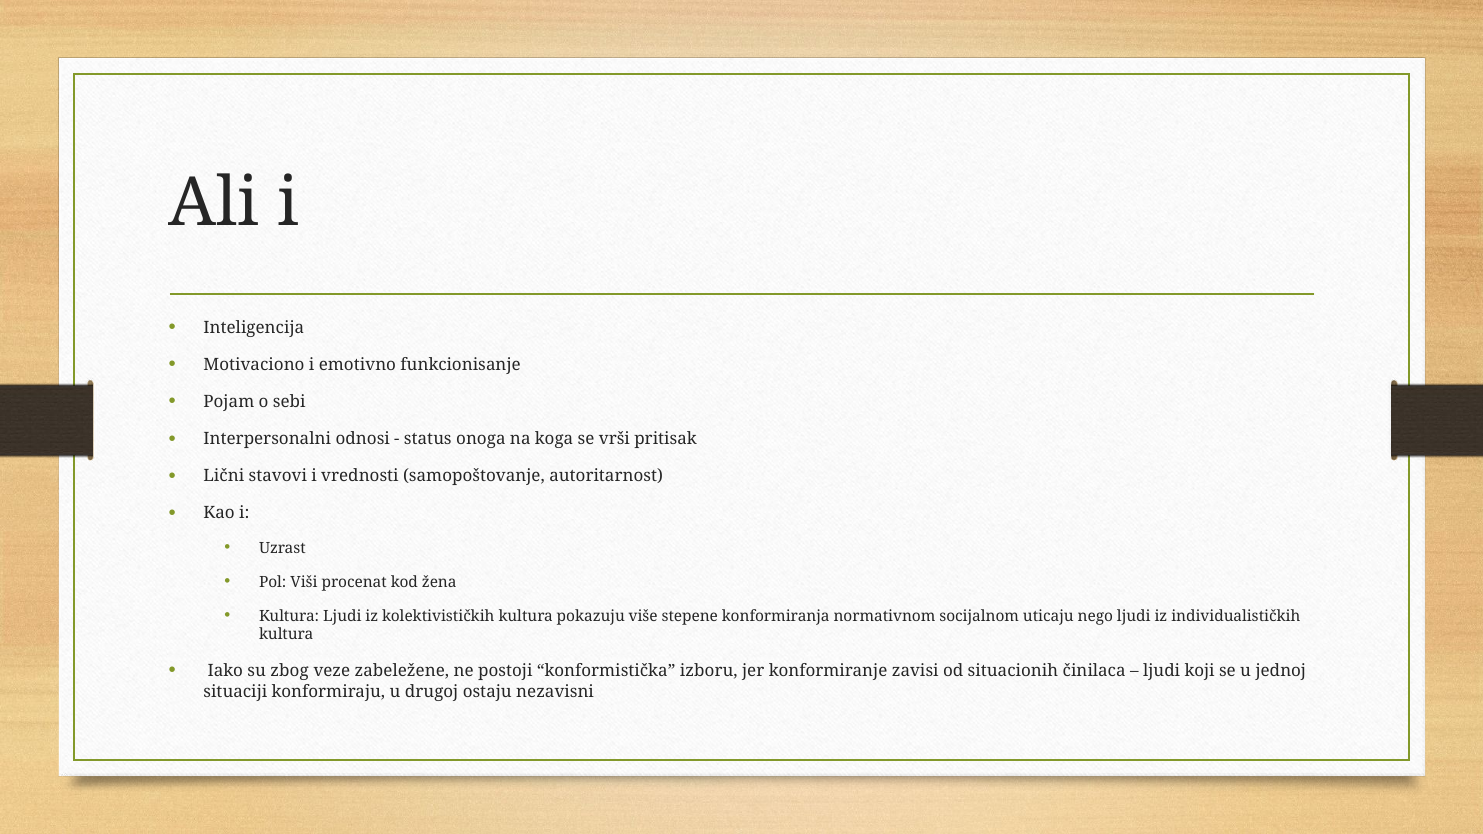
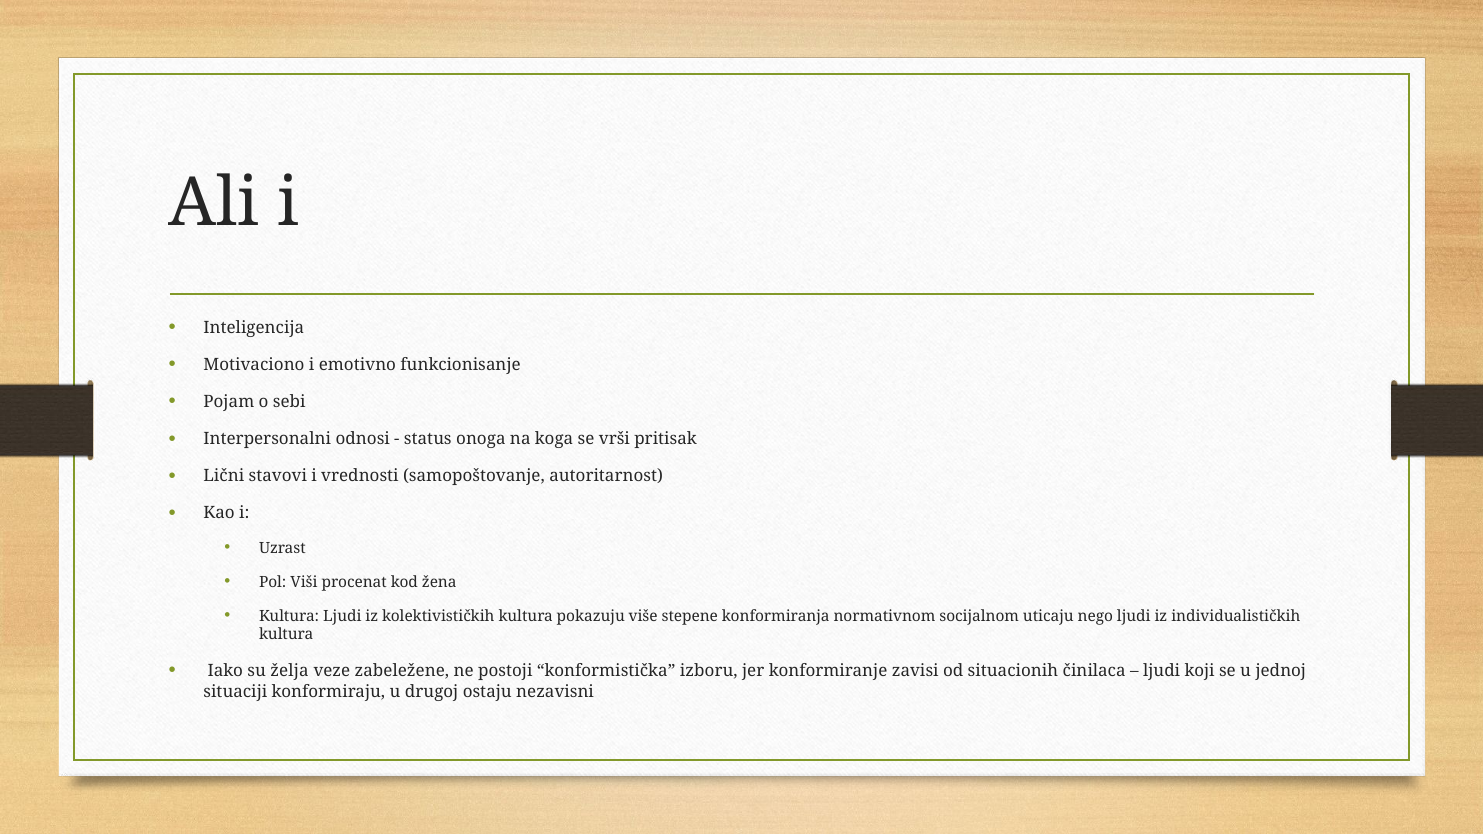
zbog: zbog -> želja (290, 671)
